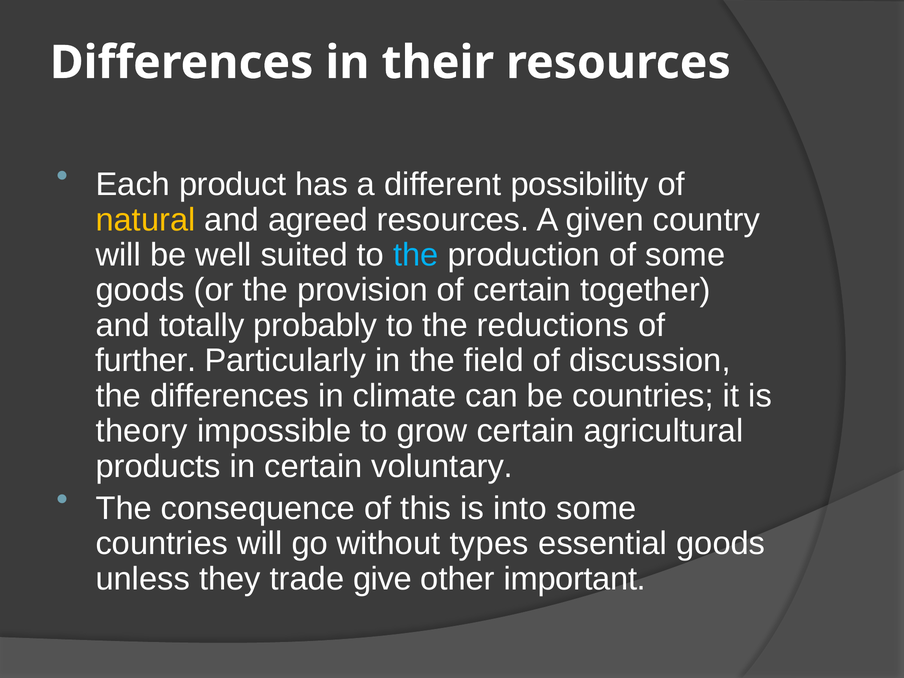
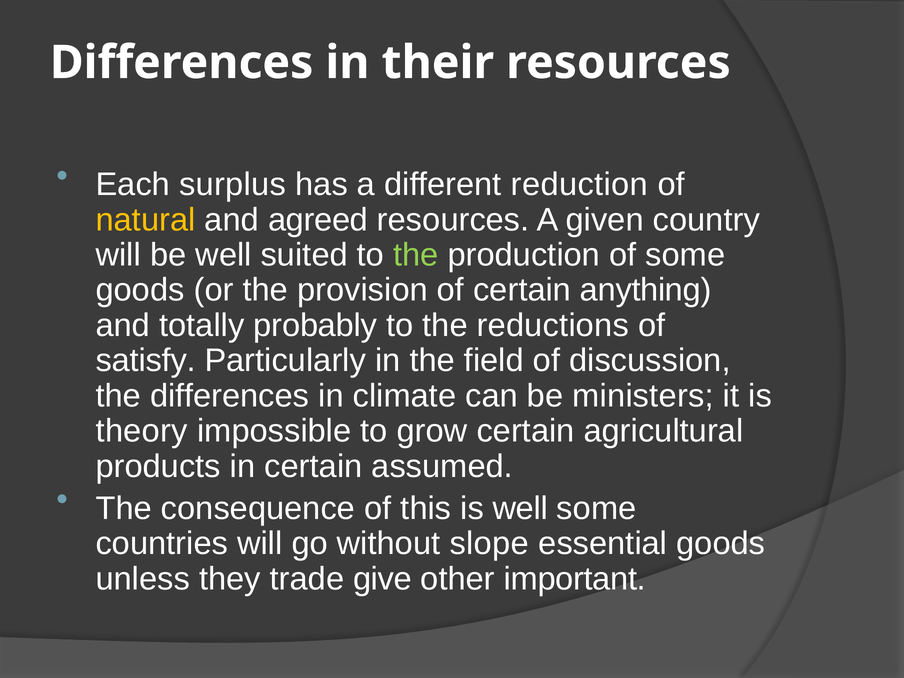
product: product -> surplus (232, 185)
possibility: possibility -> reduction (579, 185)
the colour: light blue -> light green (416, 255)
together: together -> anything (646, 290)
further: further -> satisfy (146, 361)
be countries: countries -> ministers (643, 396)
voluntary: voluntary -> assumed (442, 466)
is into: into -> well (520, 508)
types: types -> slope (489, 544)
